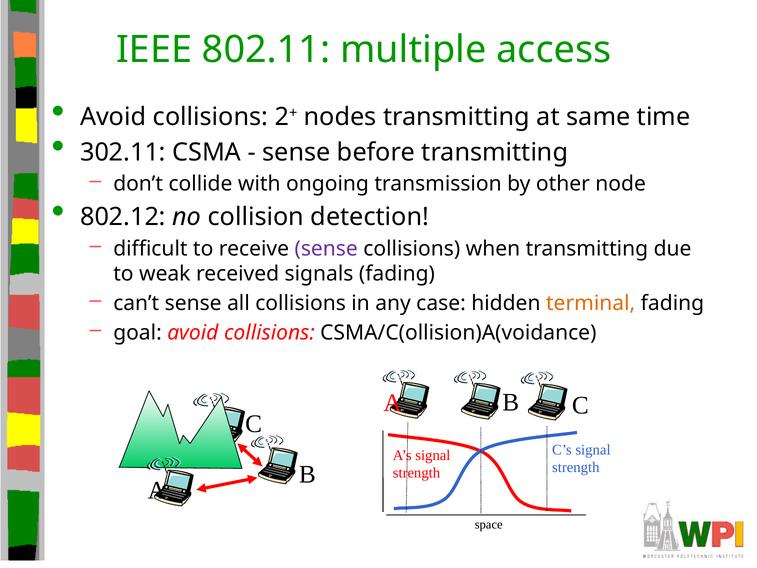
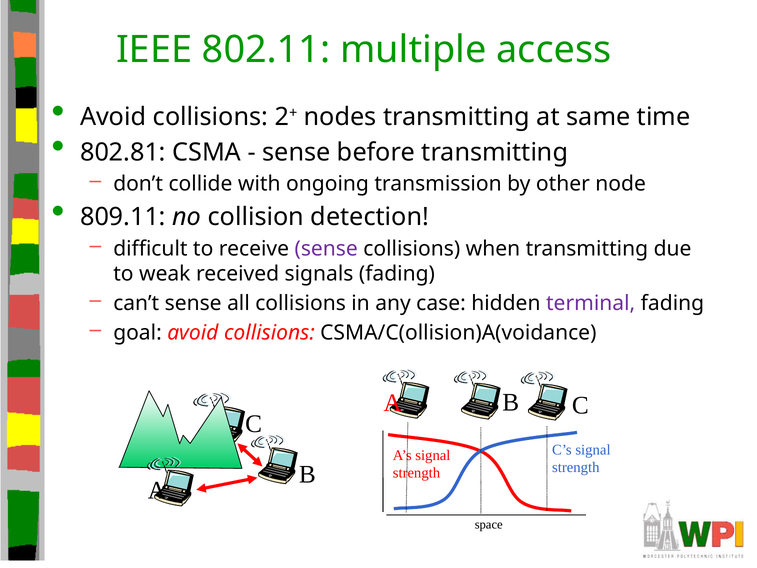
302.11: 302.11 -> 802.81 (123, 152)
802.12: 802.12 -> 809.11 (123, 217)
terminal colour: orange -> purple (591, 303)
